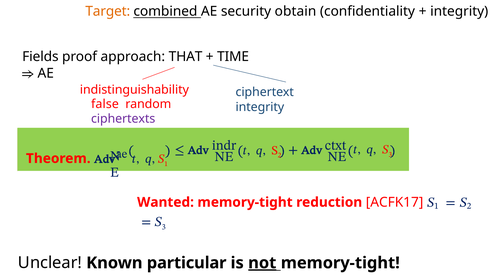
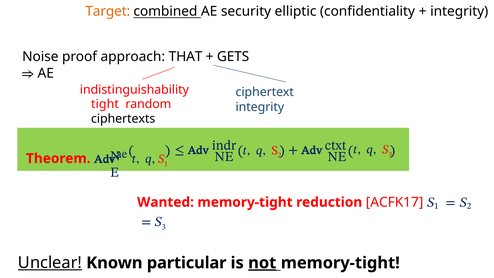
obtain: obtain -> elliptic (296, 11)
Fields: Fields -> Noise (40, 57)
TIME: TIME -> GETS (233, 57)
false: false -> tight (105, 104)
ciphertexts colour: purple -> black (123, 119)
Unclear underline: none -> present (50, 263)
